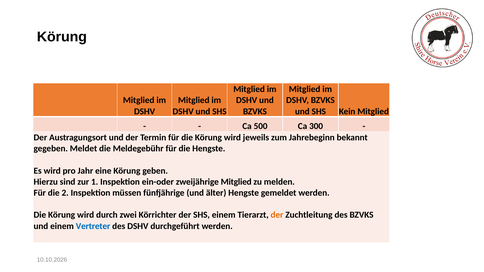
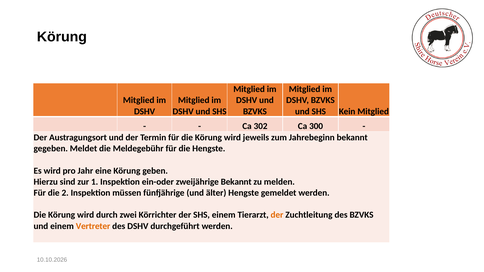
500: 500 -> 302 (261, 126)
zweijährige Mitglied: Mitglied -> Bekannt (236, 182)
Vertreter colour: blue -> orange (93, 226)
